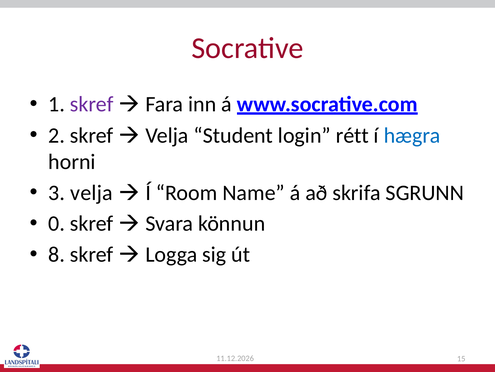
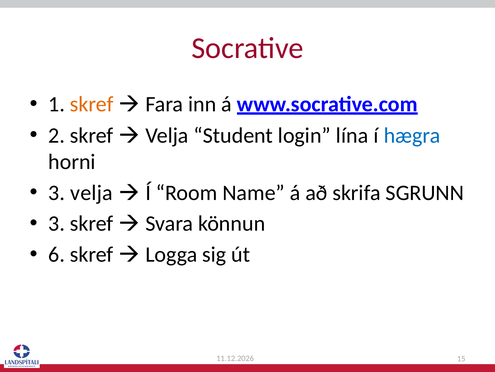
skref colour: purple -> orange (92, 104)
rétt: rétt -> lína (352, 135)
0: 0 -> 3 (57, 223)
8: 8 -> 6 (57, 254)
